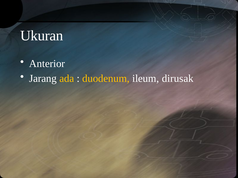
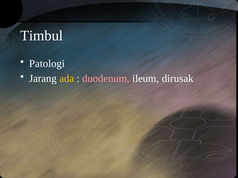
Ukuran: Ukuran -> Timbul (42, 36)
Anterior: Anterior -> Patologi (47, 64)
duodenum colour: yellow -> pink (106, 79)
